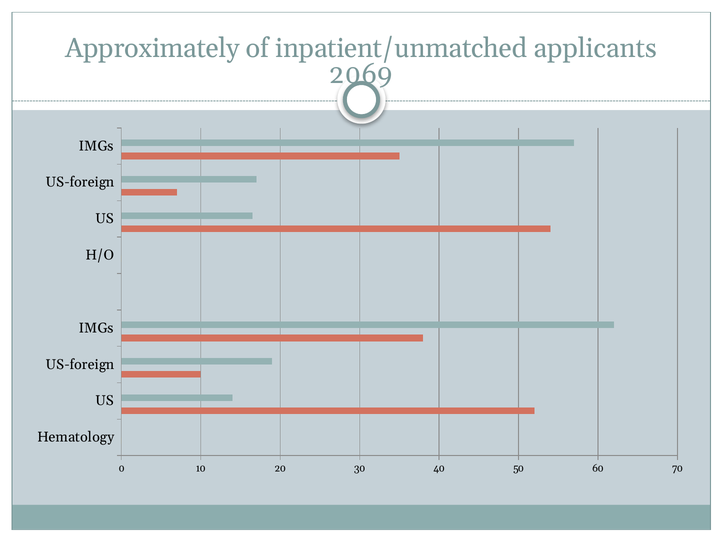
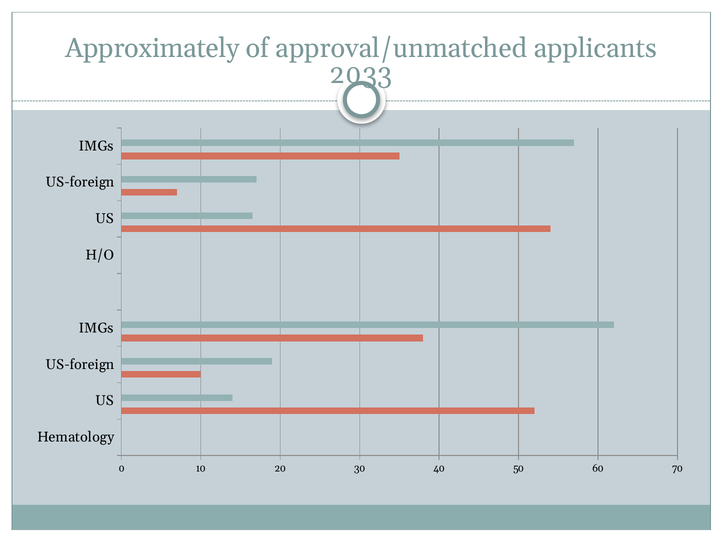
inpatient/unmatched: inpatient/unmatched -> approval/unmatched (401, 48)
2069: 2069 -> 2033 (361, 74)
